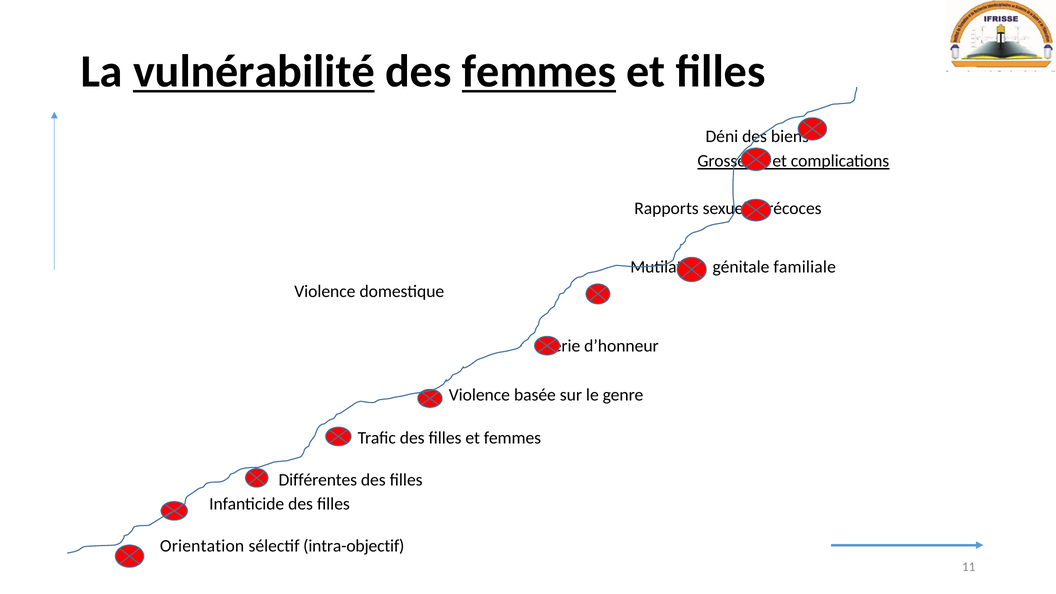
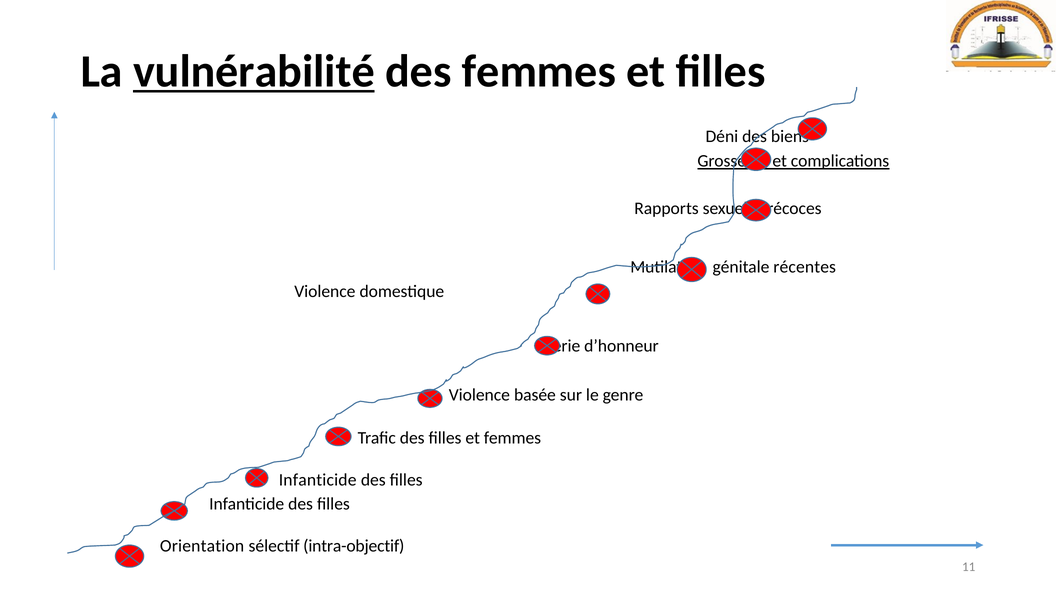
femmes underline: present -> none (539, 71)
familiale: familiale -> récentes (805, 267)
Différentes: Différentes -> Infanticide (318, 480)
